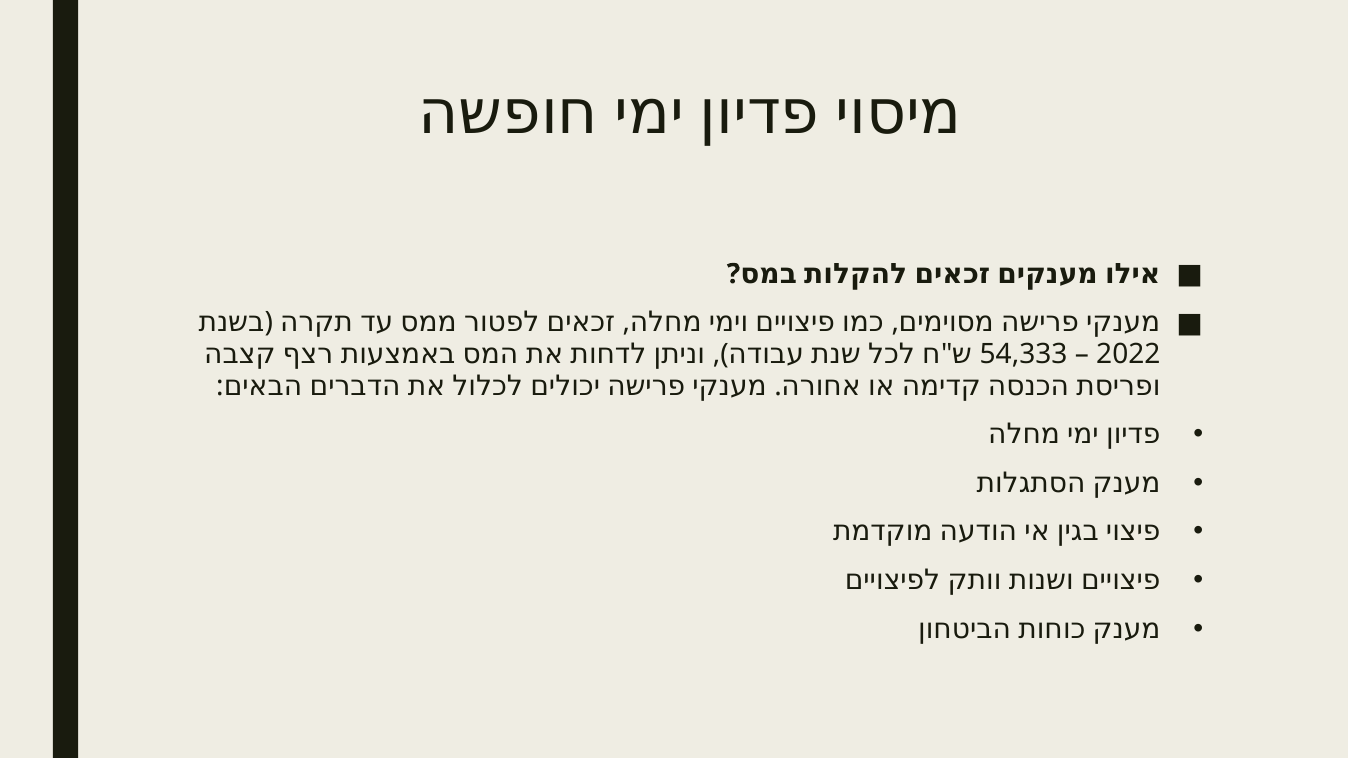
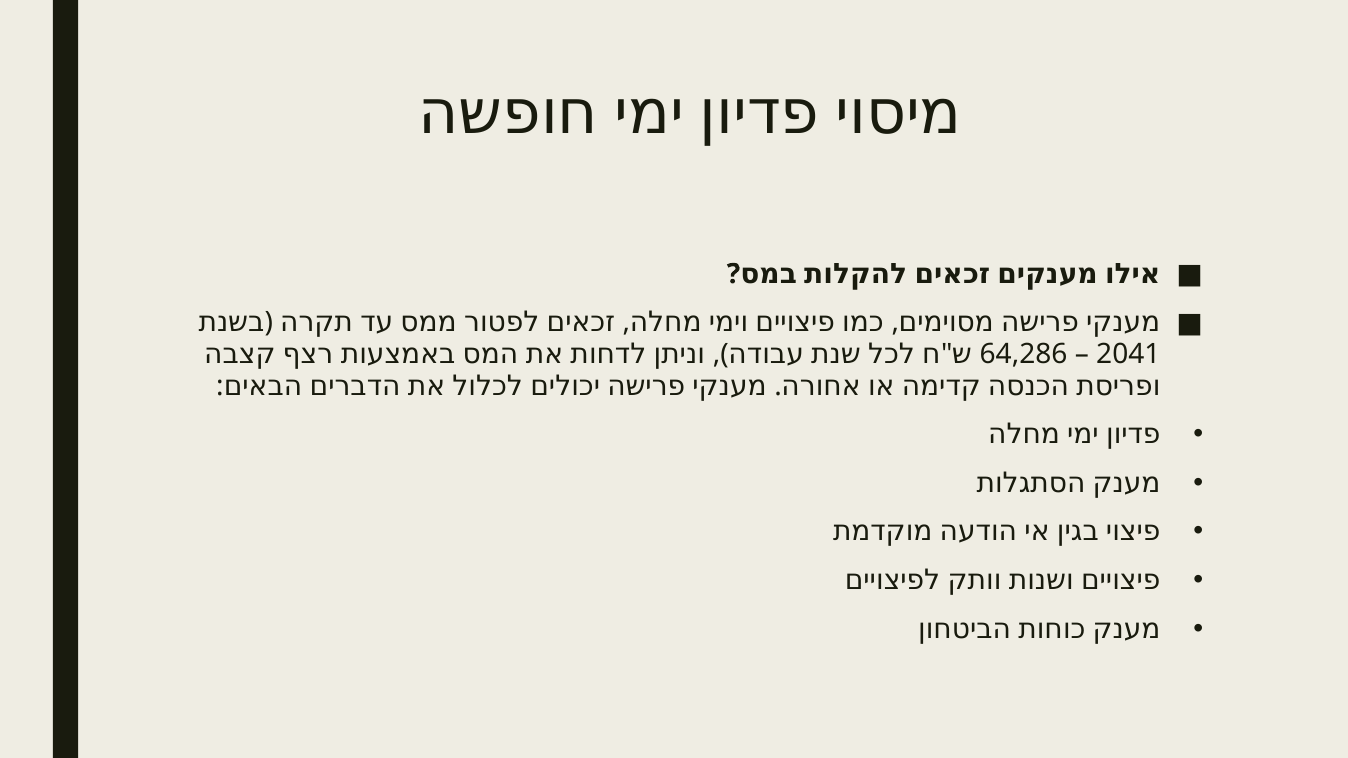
54,333: 54,333 -> 64,286 (1024, 354)
2022: 2022 -> 2041 (1128, 354)
